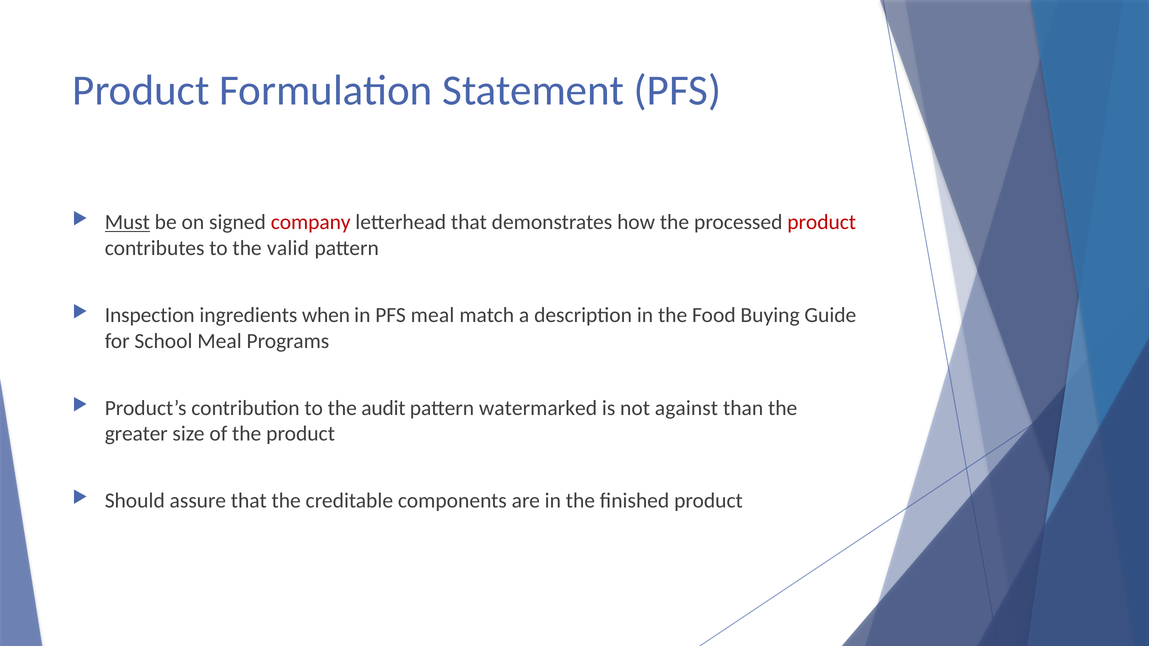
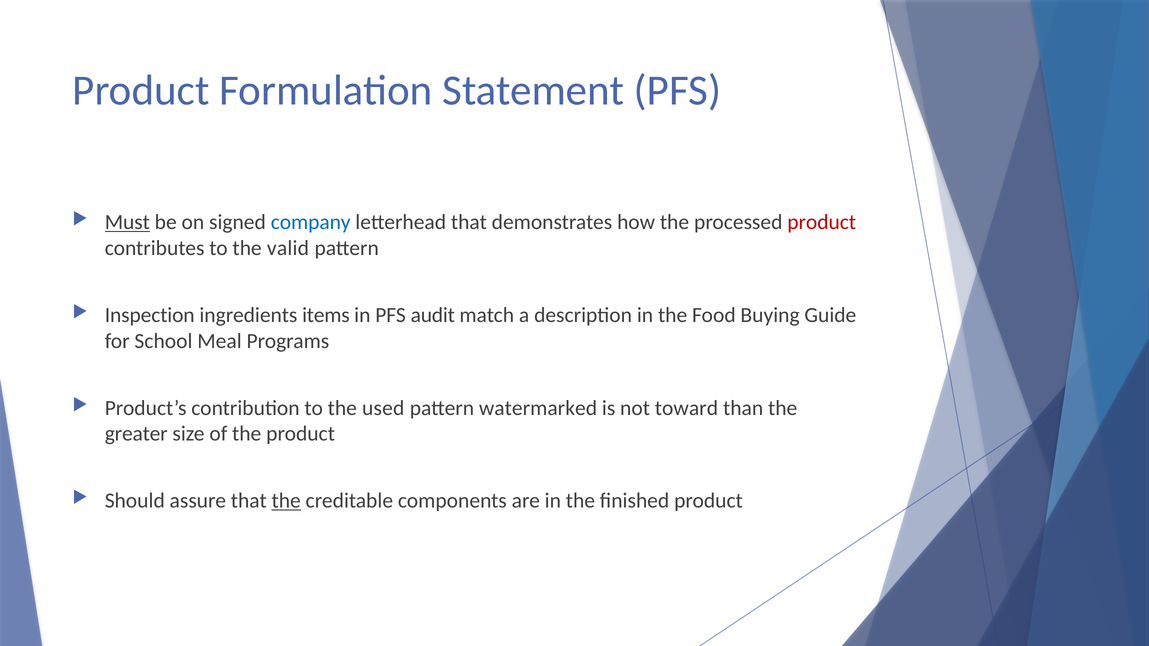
company colour: red -> blue (311, 222)
when: when -> items (326, 315)
PFS meal: meal -> audit (433, 315)
audit: audit -> used (383, 408)
against: against -> toward (686, 408)
the underline: none -> present (286, 501)
